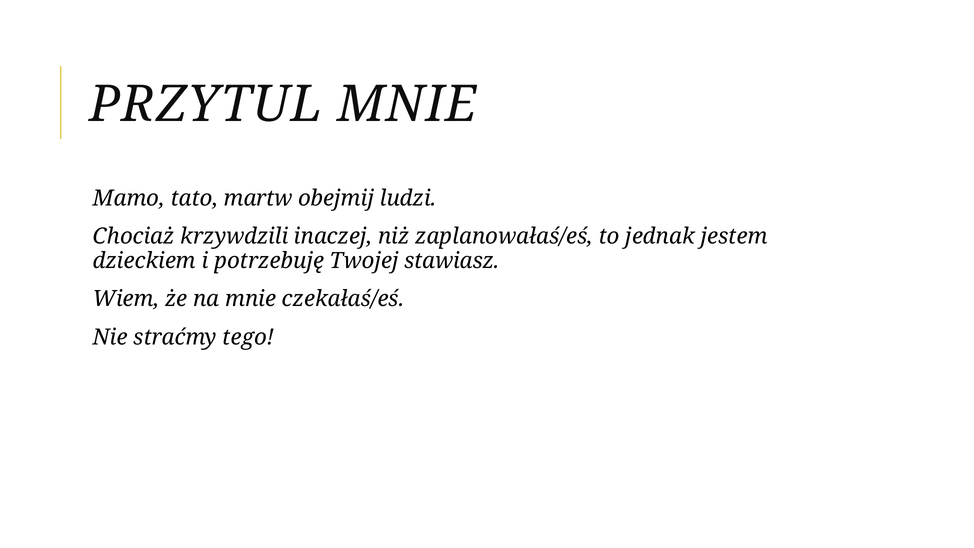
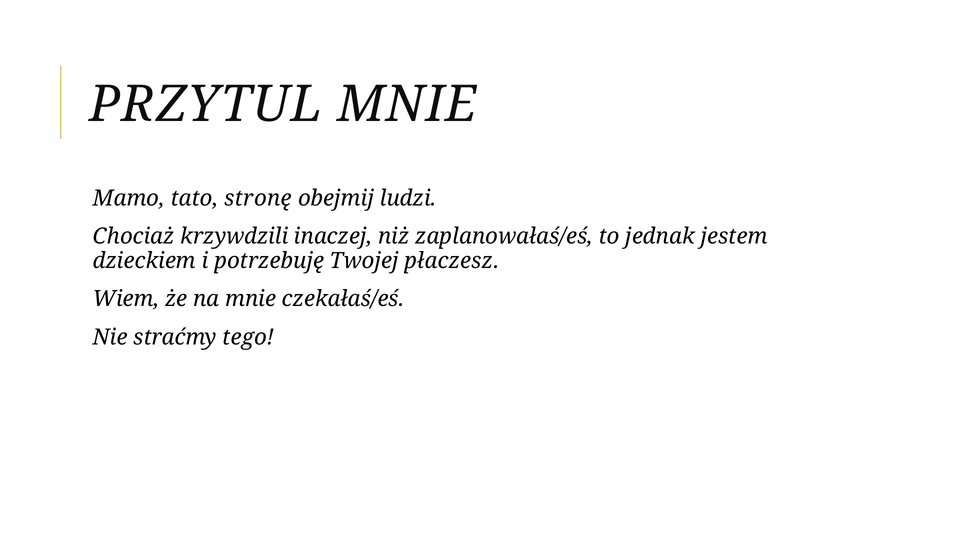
martw: martw -> stronę (258, 198)
stawiasz: stawiasz -> płaczesz (452, 261)
